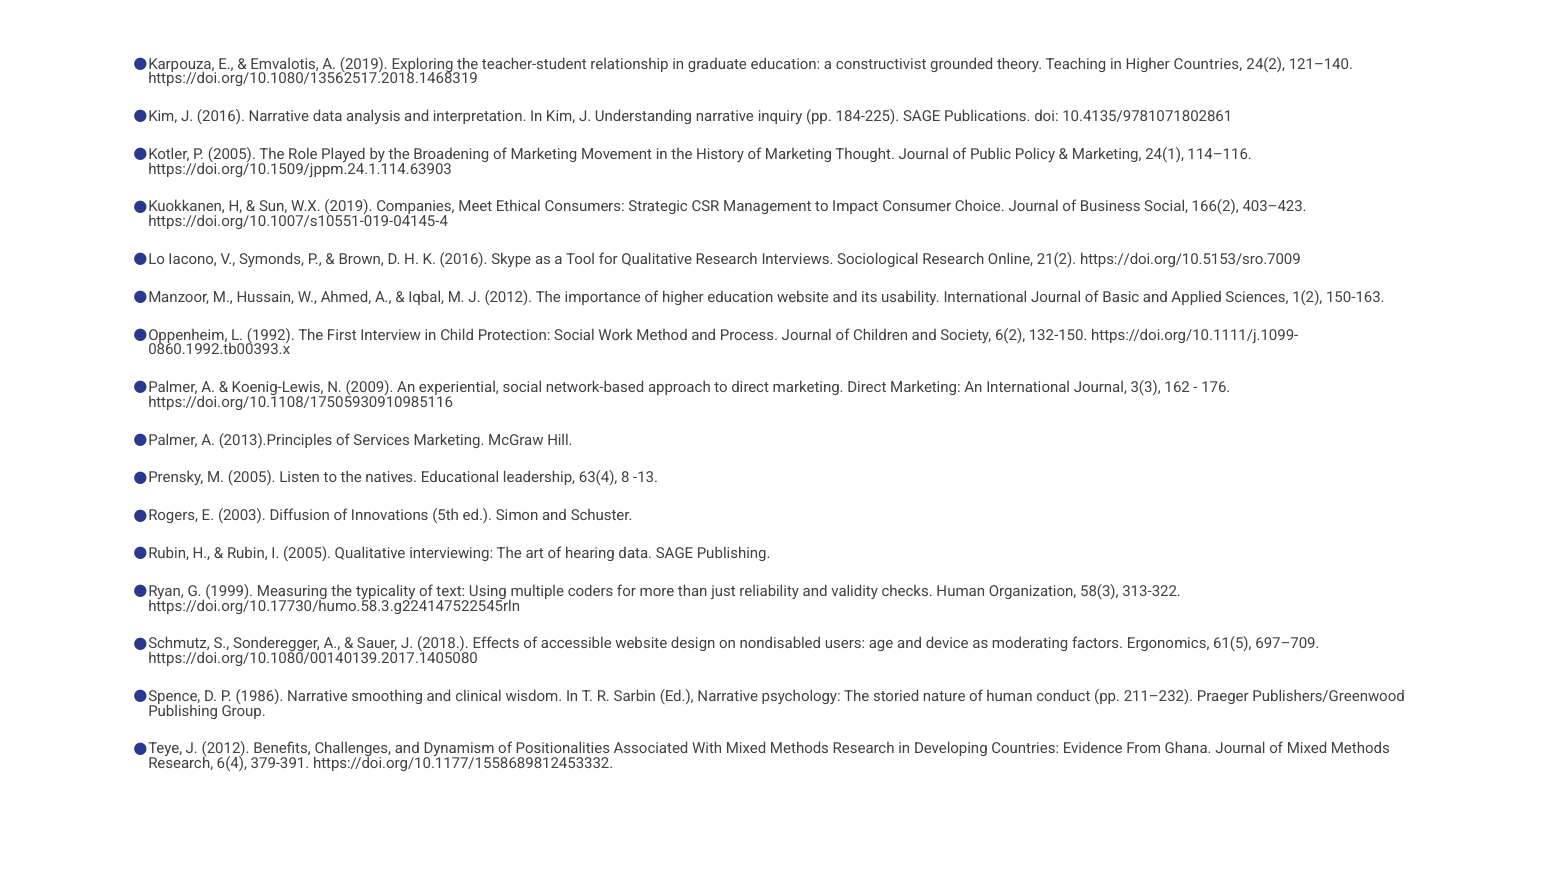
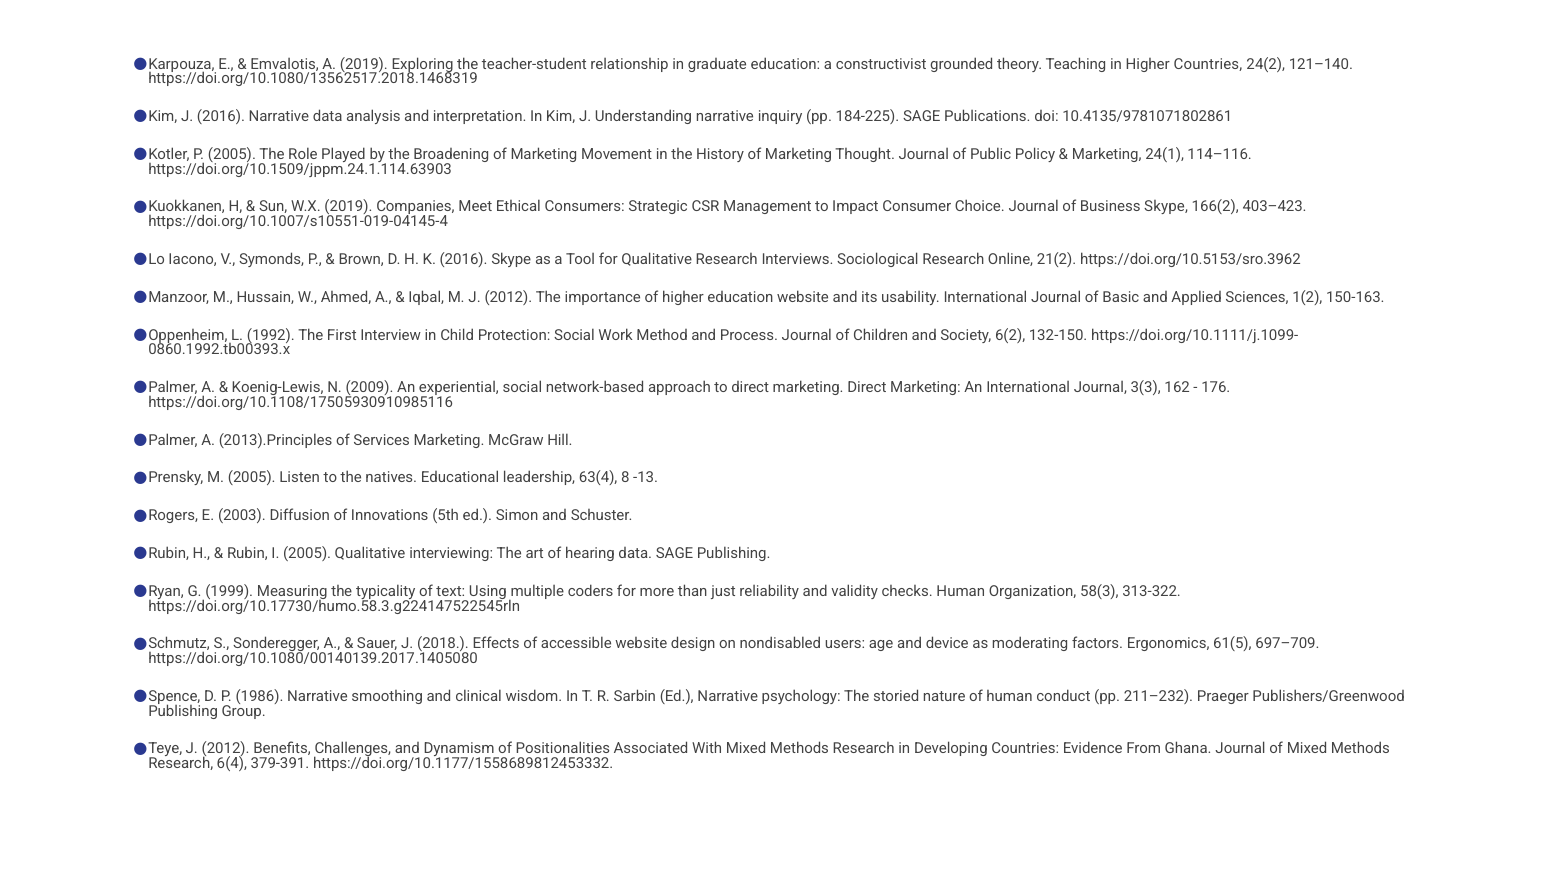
Business Social: Social -> Skype (1166, 207)
https://doi.org/10.5153/sro.7009: https://doi.org/10.5153/sro.7009 -> https://doi.org/10.5153/sro.3962 (1190, 259)
